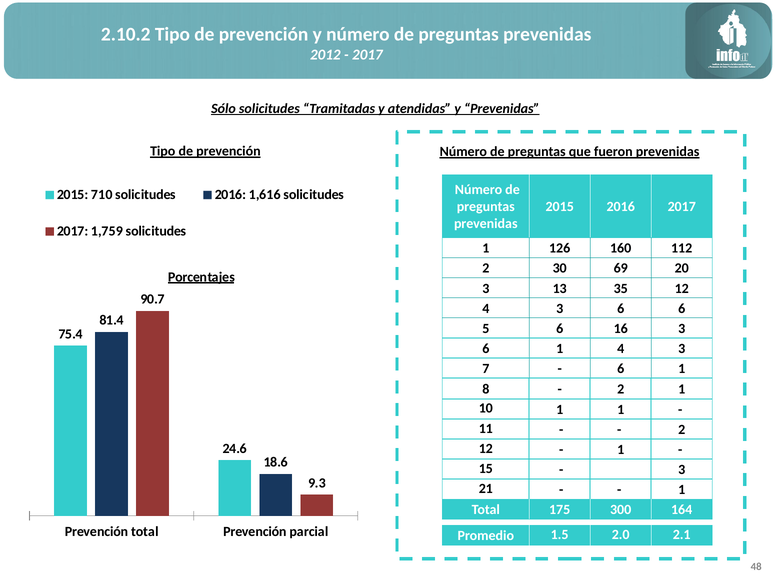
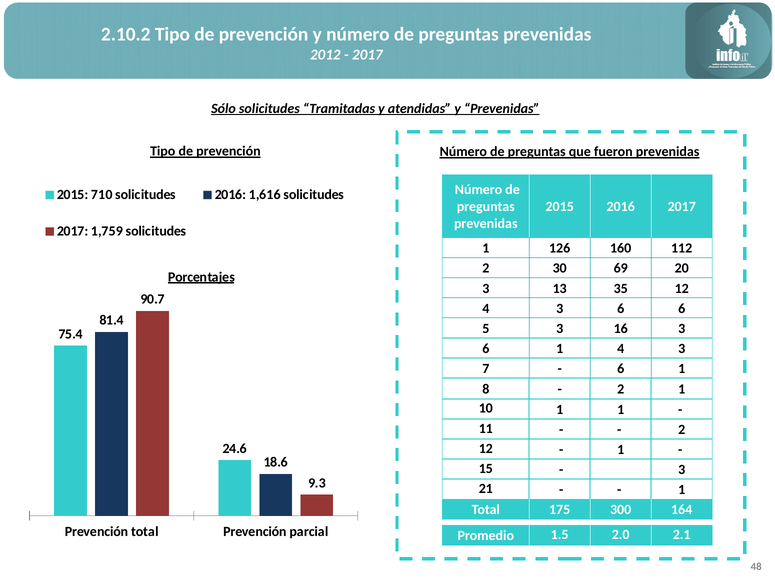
5 6: 6 -> 3 (560, 329)
